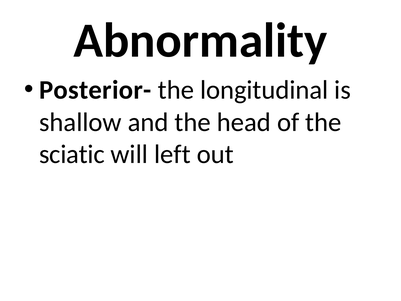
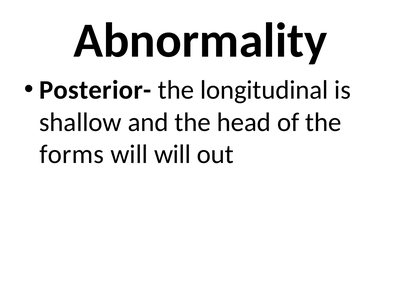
sciatic: sciatic -> forms (72, 154)
will left: left -> will (172, 154)
